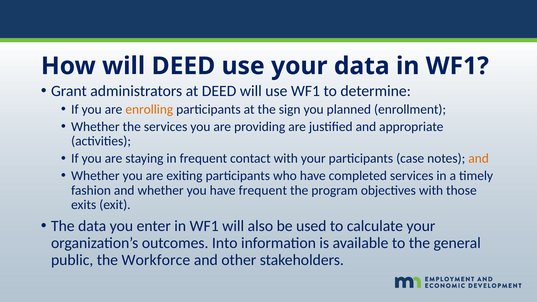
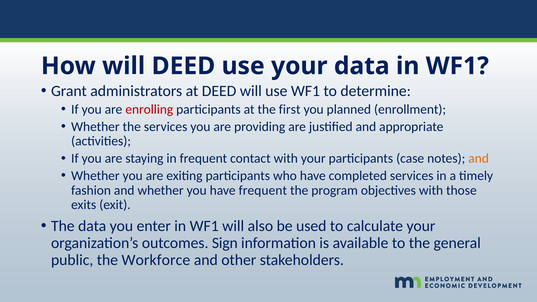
enrolling colour: orange -> red (149, 109)
sign: sign -> first (290, 109)
Into: Into -> Sign (225, 243)
